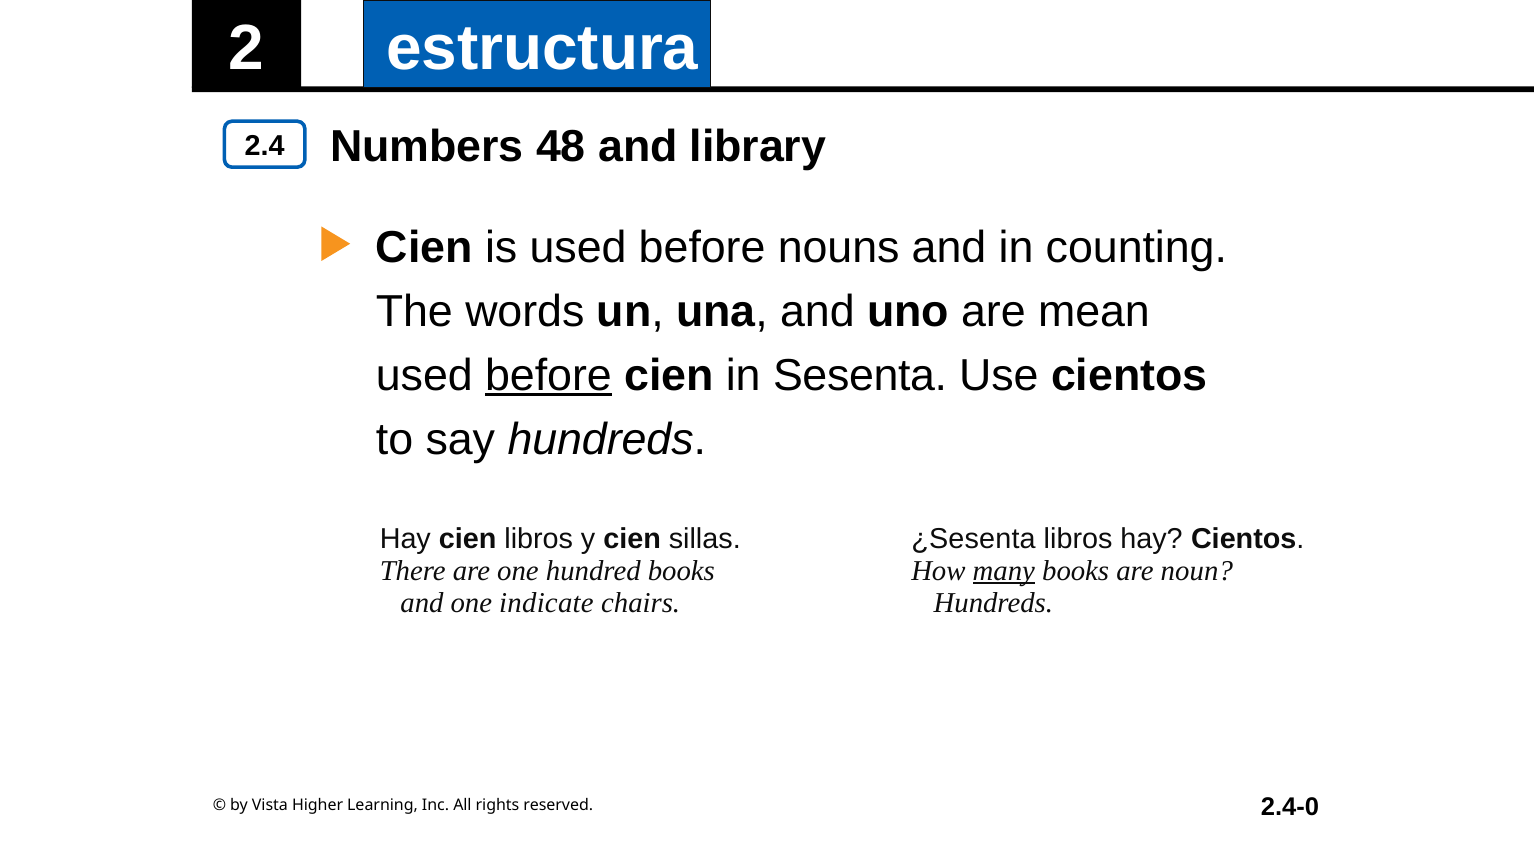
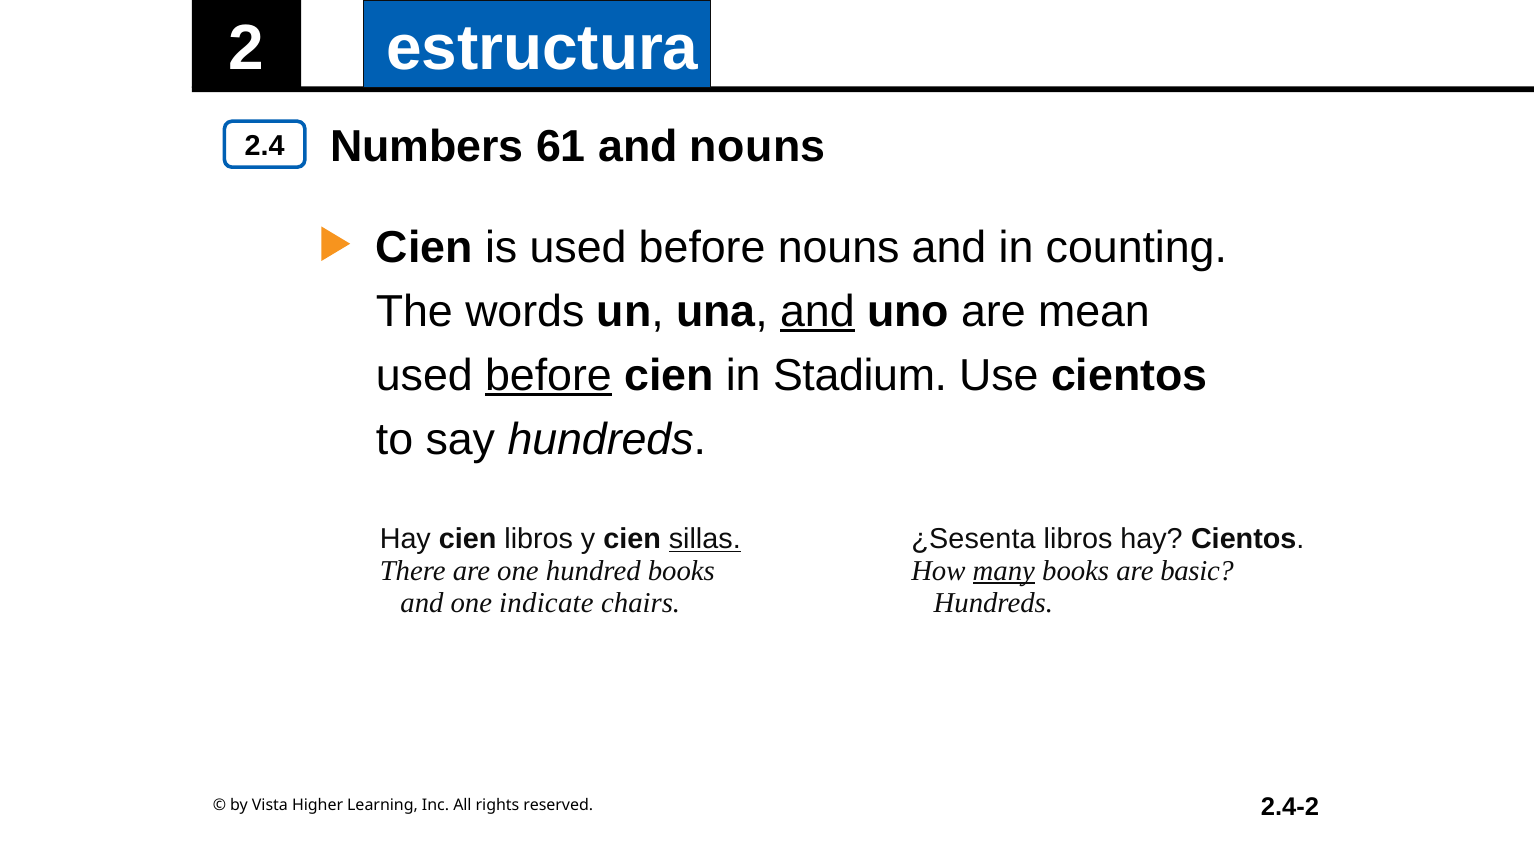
48: 48 -> 61 (561, 147)
and library: library -> nouns (758, 147)
and underline: none -> present (817, 311)
Sesenta: Sesenta -> Stadium (860, 375)
sillas underline: none -> present (705, 539)
noun: noun -> basic (1197, 571)
2.4-0: 2.4-0 -> 2.4-2 (1290, 807)
